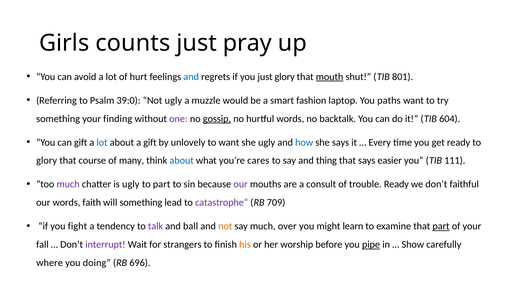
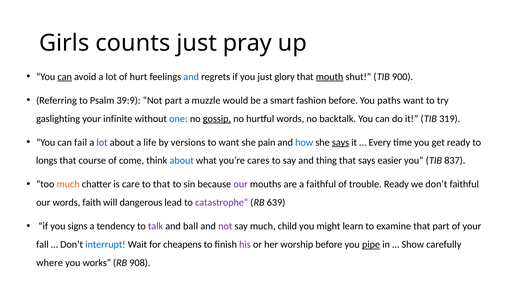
can underline: none -> present (65, 77)
801: 801 -> 900 (403, 77)
39:0: 39:0 -> 39:9 (129, 100)
Not ugly: ugly -> part (173, 100)
fashion laptop: laptop -> before (343, 100)
something: something -> gaslighting (58, 119)
finding: finding -> infinite (118, 119)
one colour: purple -> blue (178, 119)
604: 604 -> 319 (450, 119)
can gift: gift -> fail (81, 142)
lot colour: blue -> purple (102, 142)
a gift: gift -> life (150, 142)
unlovely: unlovely -> versions (188, 142)
she ugly: ugly -> pain (267, 142)
says underline: none -> present (341, 142)
glory: glory -> longs (47, 160)
many: many -> come (132, 160)
111: 111 -> 837 (455, 160)
much colour: purple -> orange (68, 184)
is ugly: ugly -> care (131, 184)
to part: part -> that (162, 184)
a consult: consult -> faithful (321, 184)
will something: something -> dangerous (141, 202)
709: 709 -> 639 (276, 202)
fight: fight -> signs (78, 226)
not colour: orange -> purple (225, 226)
over: over -> child (287, 226)
part underline: present -> none (441, 226)
interrupt colour: purple -> blue (105, 244)
strangers: strangers -> cheapens (182, 244)
his colour: orange -> purple (245, 244)
doing: doing -> works (97, 262)
696: 696 -> 908 (140, 262)
